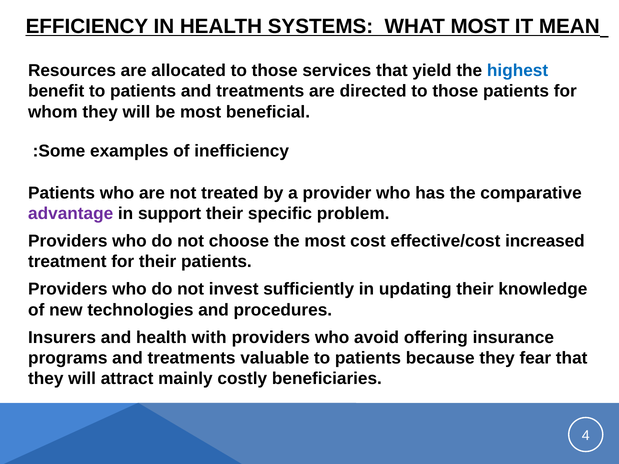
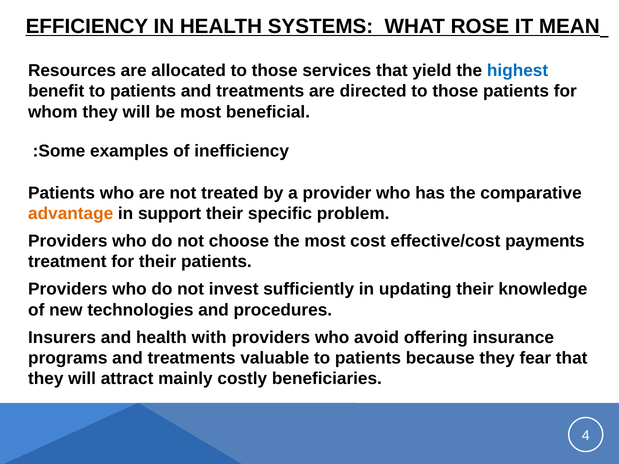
WHAT MOST: MOST -> ROSE (480, 27)
advantage colour: purple -> orange (71, 214)
increased: increased -> payments (545, 241)
